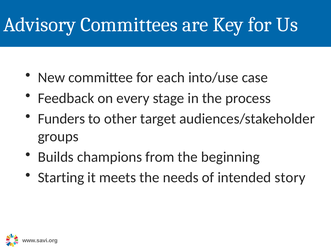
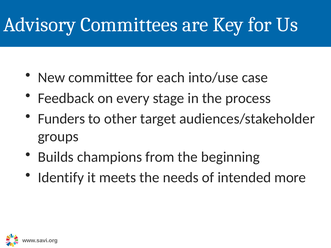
Starting: Starting -> Identify (61, 178)
story: story -> more (290, 178)
